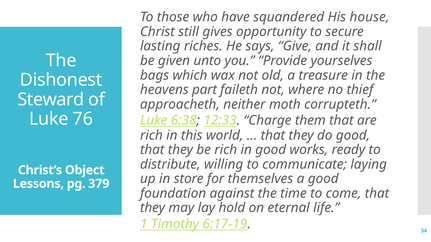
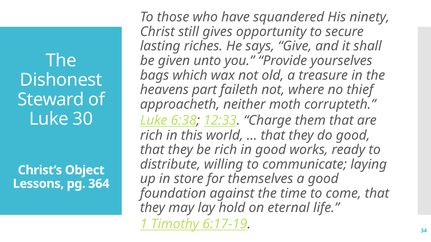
house: house -> ninety (370, 17)
76: 76 -> 30 (83, 119)
379: 379 -> 364 (99, 184)
